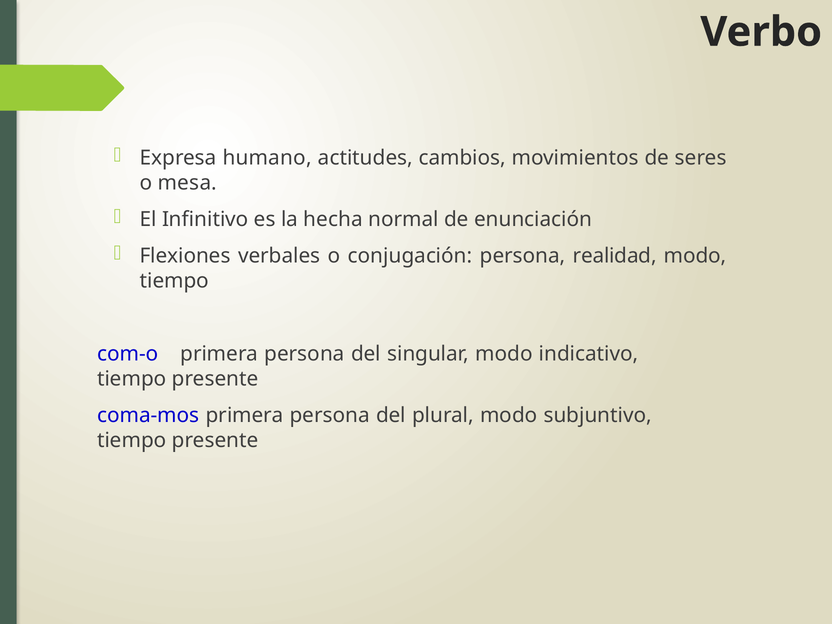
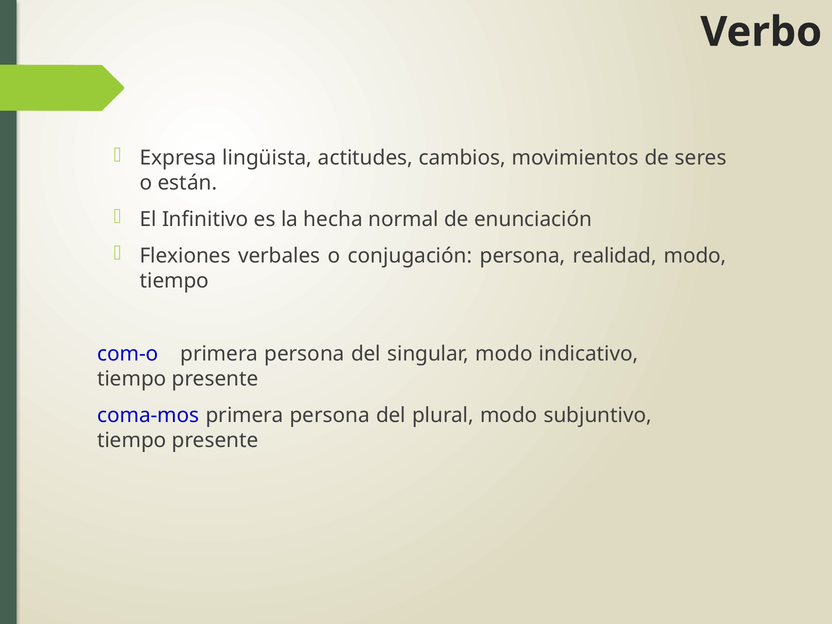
humano: humano -> lingüista (267, 158)
mesa: mesa -> están (187, 183)
